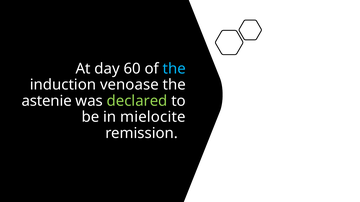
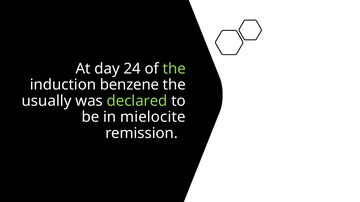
60: 60 -> 24 (132, 69)
the colour: light blue -> light green (174, 69)
venoase: venoase -> benzene (129, 85)
astenie: astenie -> usually (47, 101)
